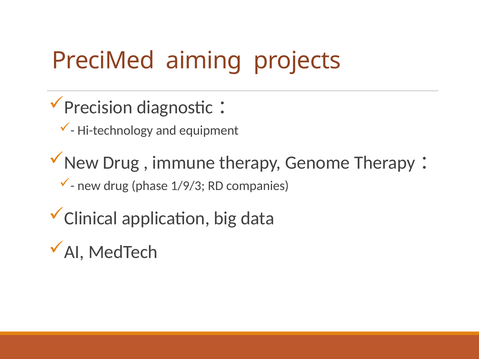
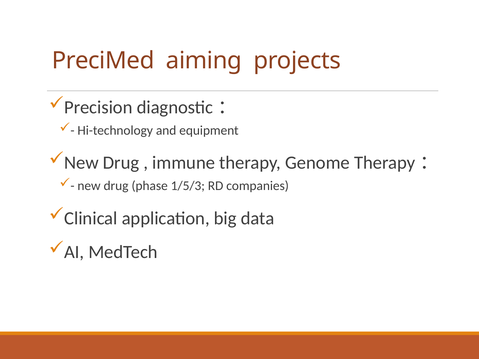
1/9/3: 1/9/3 -> 1/5/3 (188, 186)
